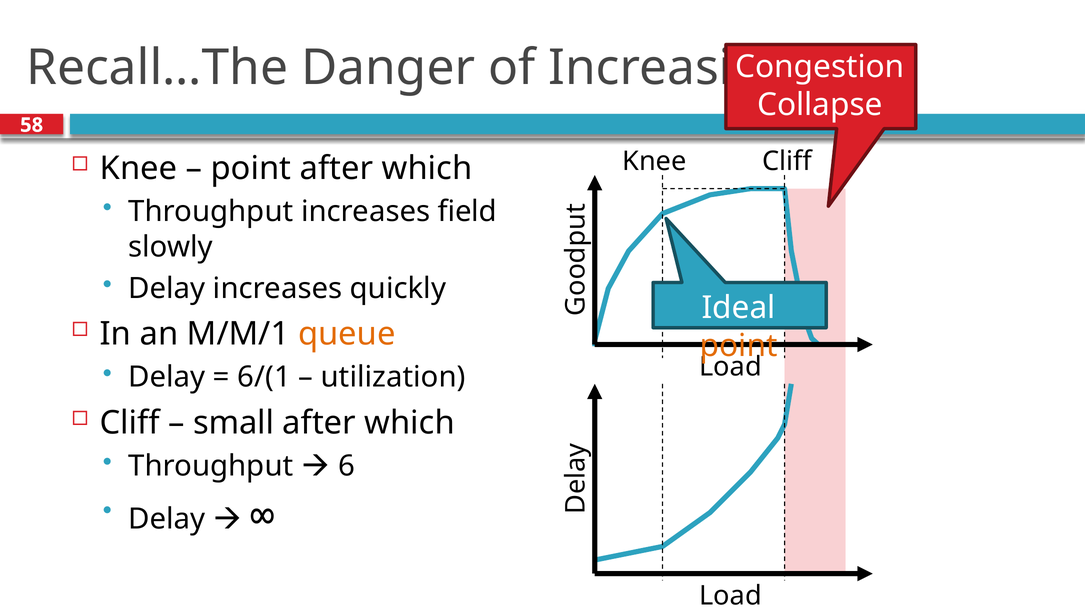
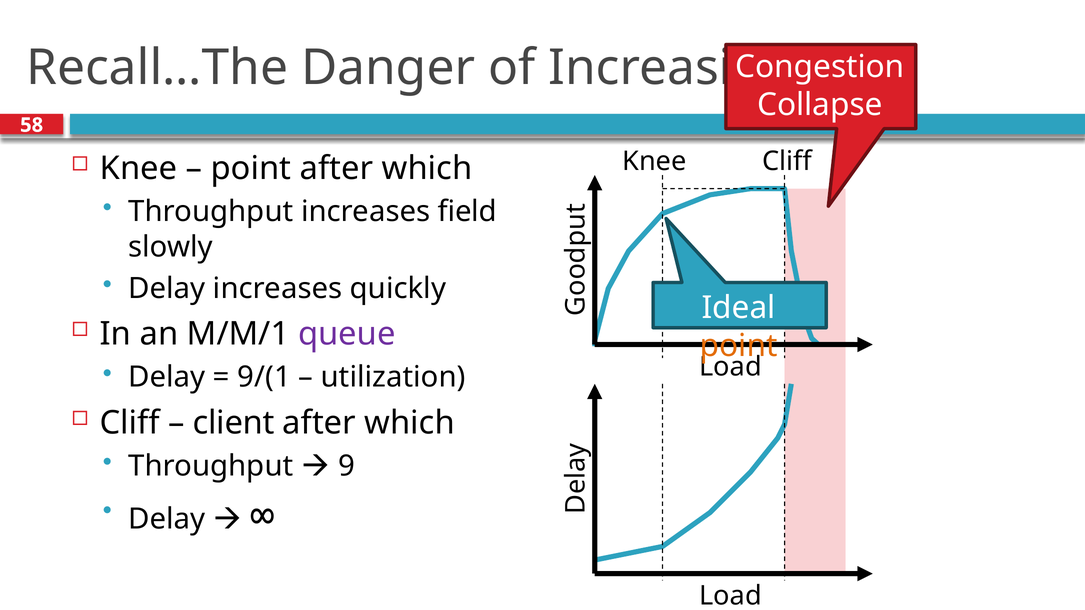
queue colour: orange -> purple (347, 334)
6/(1: 6/(1 -> 9/(1 (264, 377)
small: small -> client (234, 423)
6: 6 -> 9 (347, 466)
